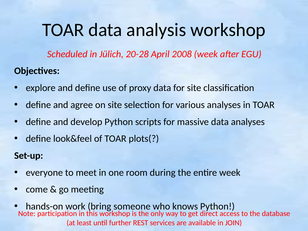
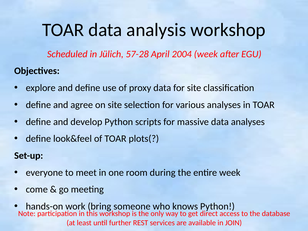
20-28: 20-28 -> 57-28 (137, 54)
2008: 2008 -> 2004 (182, 54)
